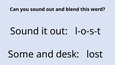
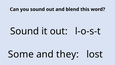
desk: desk -> they (67, 54)
